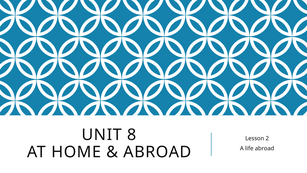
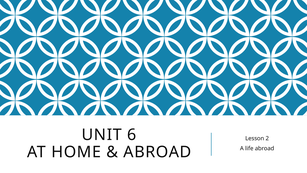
8: 8 -> 6 (132, 135)
